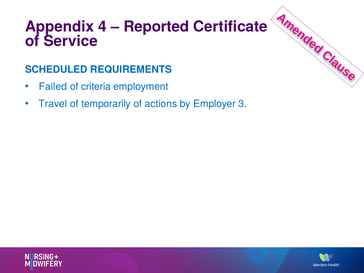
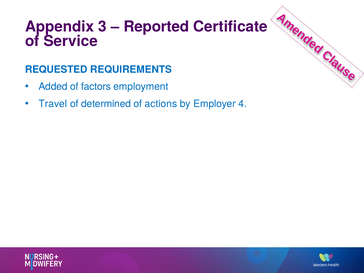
4: 4 -> 3 (102, 27)
SCHEDULED: SCHEDULED -> REQUESTED (56, 69)
Failed: Failed -> Added (53, 87)
criteria: criteria -> factors (96, 87)
temporarily: temporarily -> determined (106, 104)
3: 3 -> 4 (243, 104)
